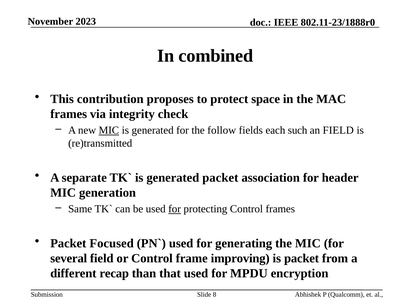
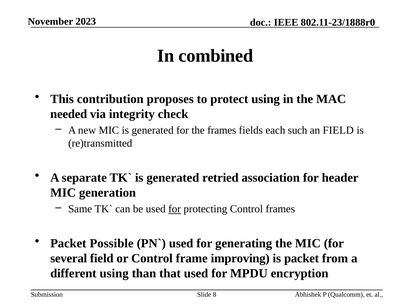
protect space: space -> using (266, 99)
frames: frames -> needed (69, 114)
MIC underline: present -> none (109, 130)
the follow: follow -> frames (222, 130)
generated packet: packet -> retried (220, 178)
Focused: Focused -> Possible (112, 244)
different recap: recap -> using (114, 274)
